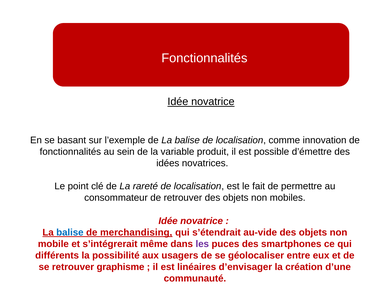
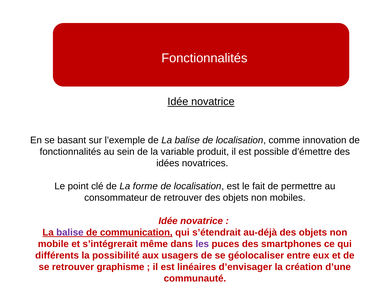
rareté: rareté -> forme (145, 186)
balise colour: blue -> purple (70, 232)
merchandising: merchandising -> communication (136, 232)
au-vide: au-vide -> au-déjà (260, 232)
